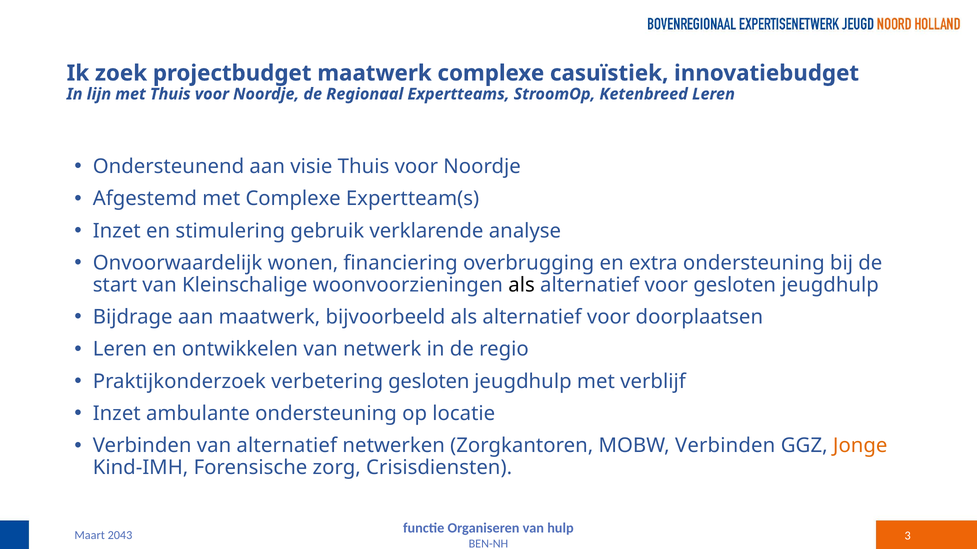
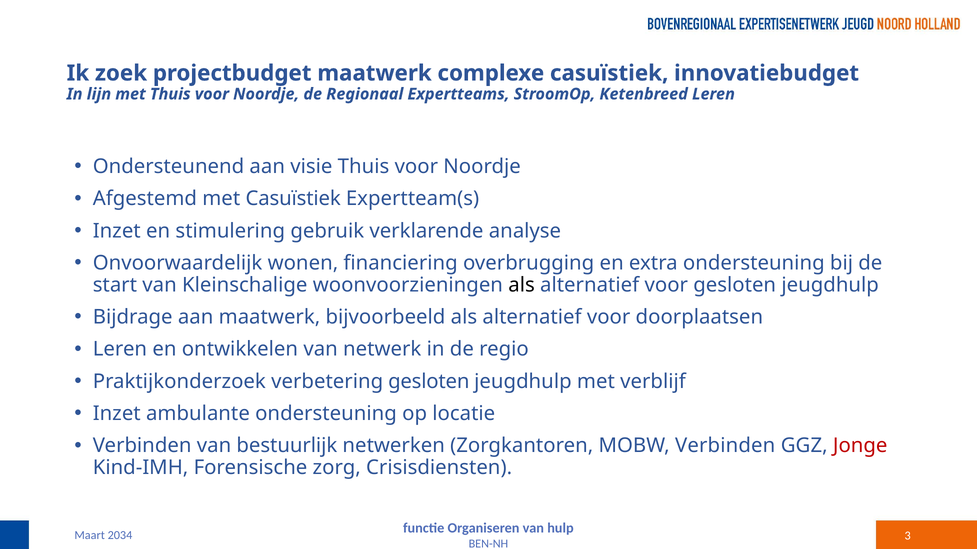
met Complexe: Complexe -> Casuïstiek (293, 199)
van alternatief: alternatief -> bestuurlijk (287, 446)
Jonge colour: orange -> red (860, 446)
2043: 2043 -> 2034 (120, 536)
